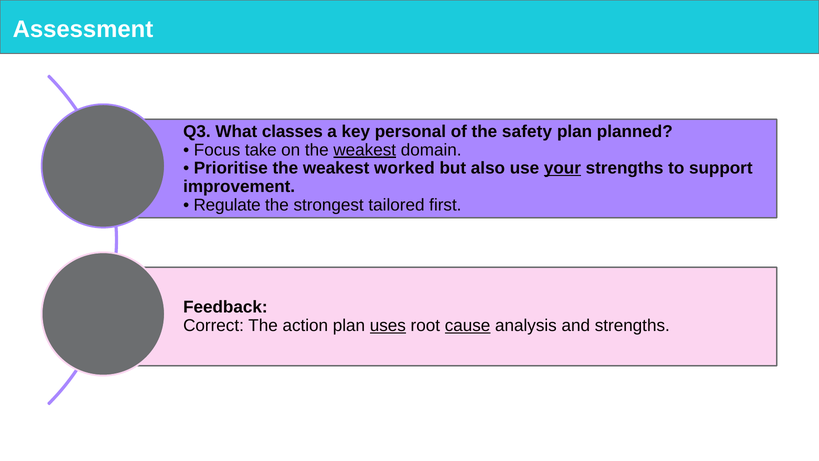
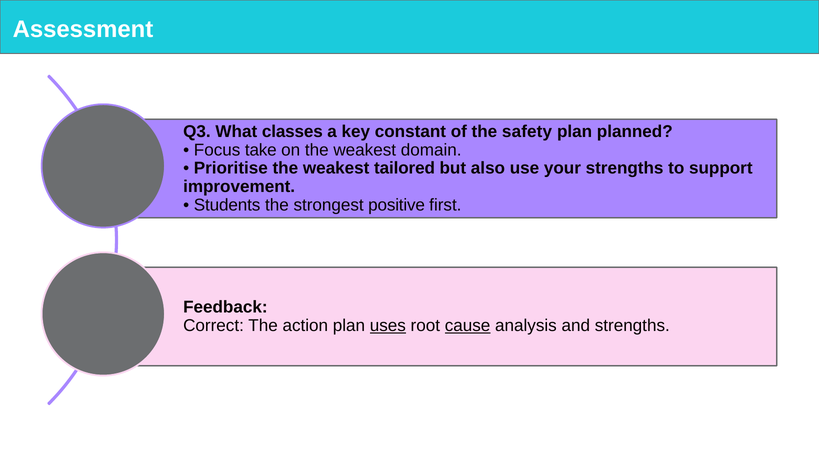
personal: personal -> constant (410, 131)
weakest underline: present -> none (365, 150)
worked: worked -> tailored (405, 168)
your underline: present -> none (562, 168)
Regulate: Regulate -> Students (227, 205)
tailored: tailored -> positive (397, 205)
